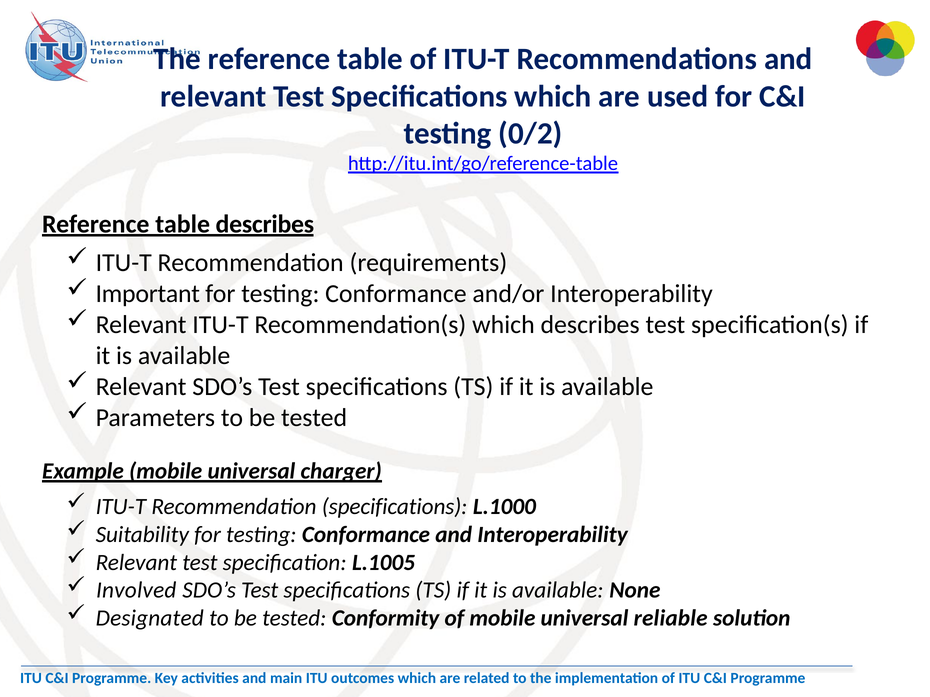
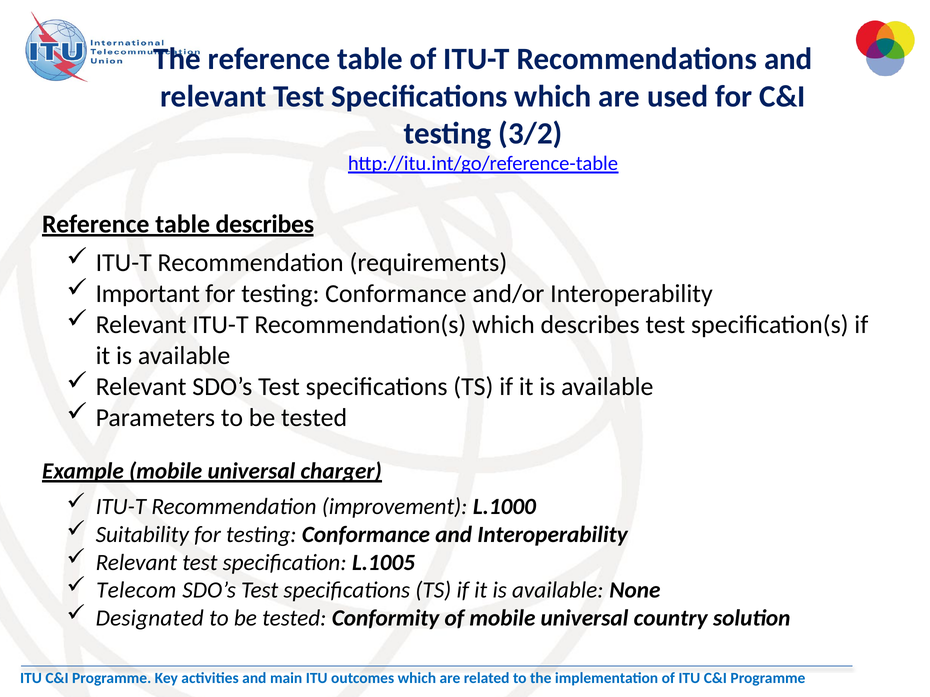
0/2: 0/2 -> 3/2 (530, 134)
Recommendation specifications: specifications -> improvement (395, 507)
Involved: Involved -> Telecom (136, 591)
reliable: reliable -> country (671, 619)
